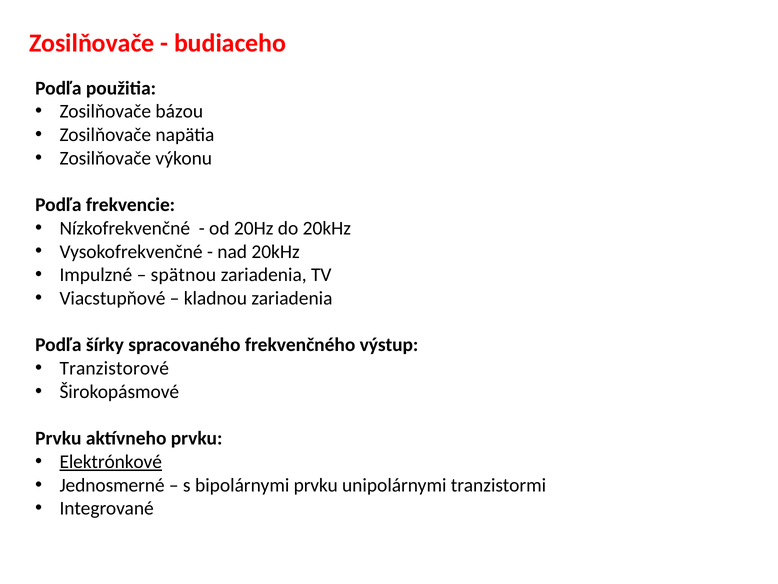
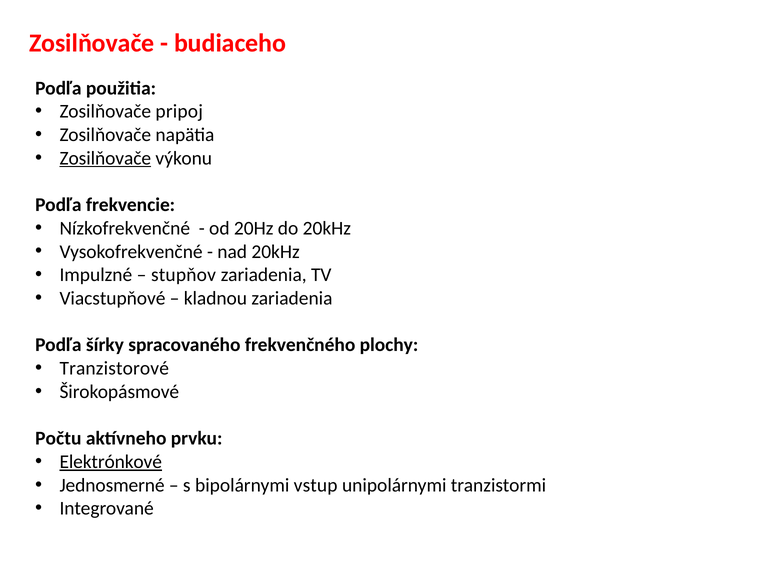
bázou: bázou -> pripoj (179, 111)
Zosilňovače underline: none -> present (105, 158)
spätnou: spätnou -> stupňov (183, 275)
výstup: výstup -> plochy (389, 345)
Prvku: Prvku -> Počtu (58, 438)
bipolárnymi prvku: prvku -> vstup (316, 485)
